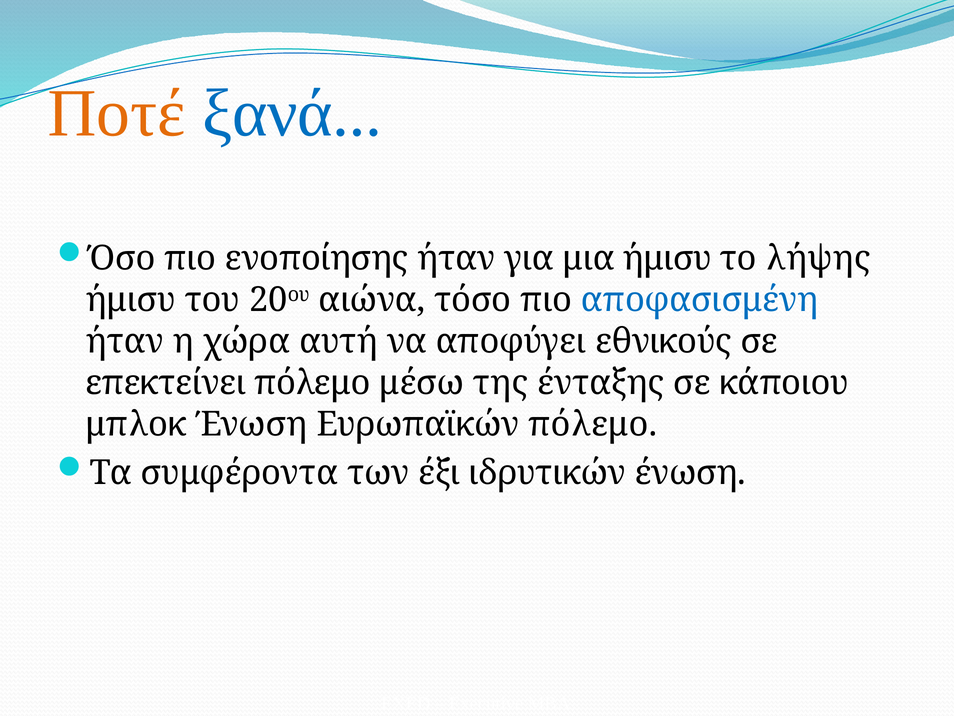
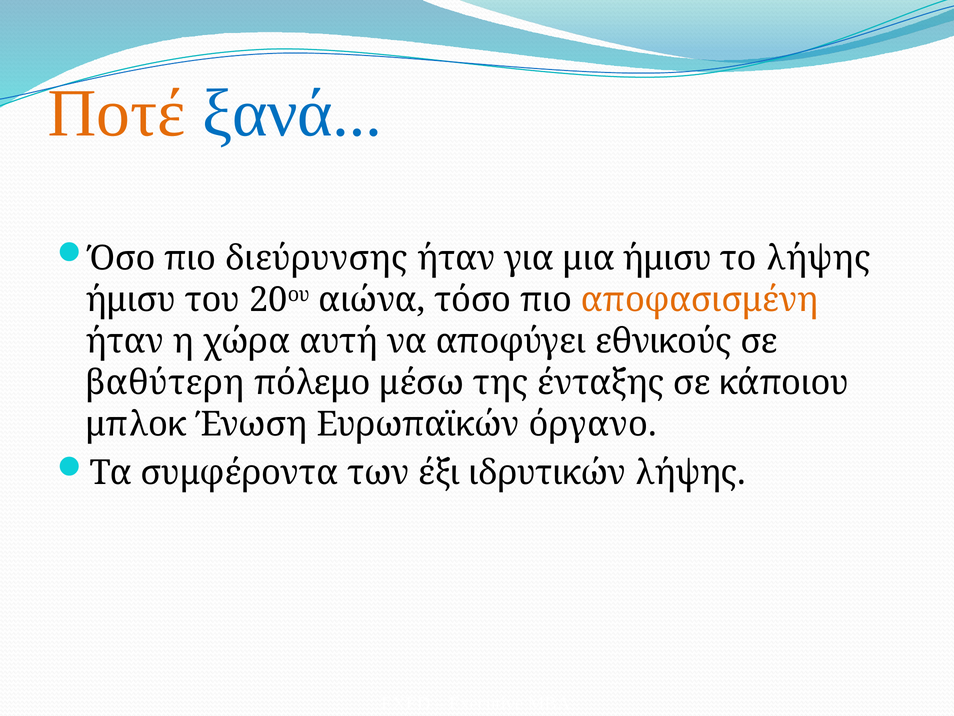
ενοποίησης: ενοποίησης -> διεύρυνσης (316, 258)
αποφασισμένη colour: blue -> orange (700, 300)
επεκτείνει: επεκτείνει -> βαθύτερη (165, 383)
Ευρωπαϊκών πόλεμο: πόλεμο -> όργανο (593, 424)
ιδρυτικών ένωση: ένωση -> λήψης (690, 472)
